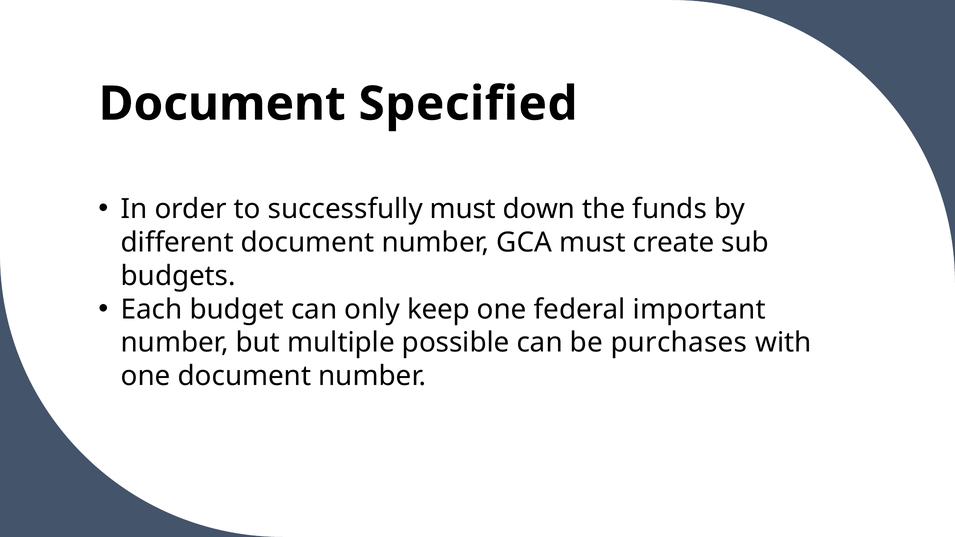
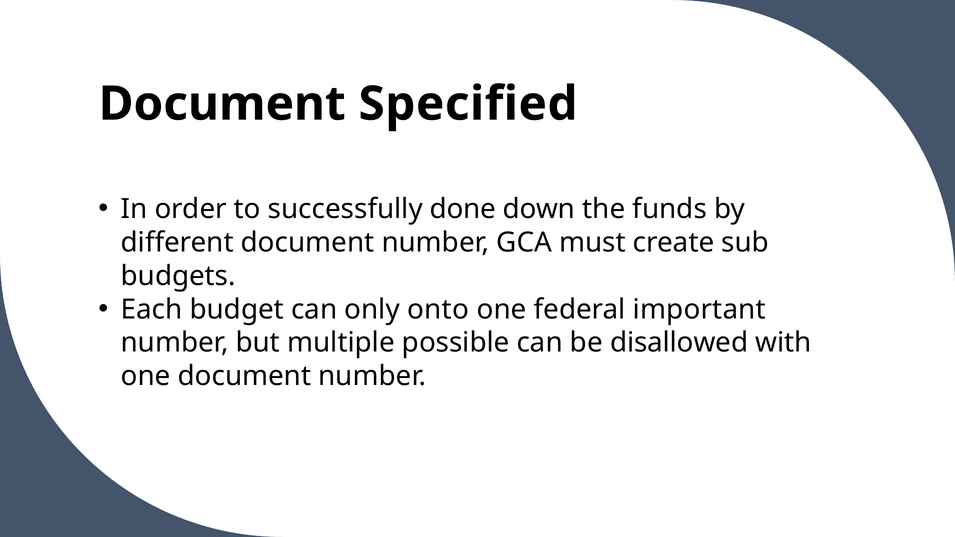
successfully must: must -> done (463, 209)
keep: keep -> onto (438, 309)
purchases: purchases -> disallowed (679, 343)
